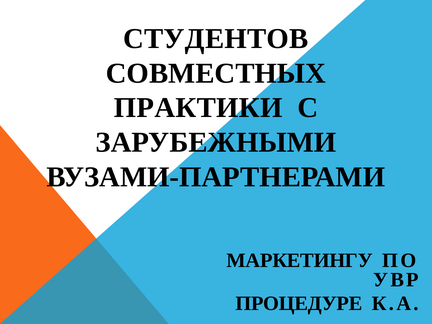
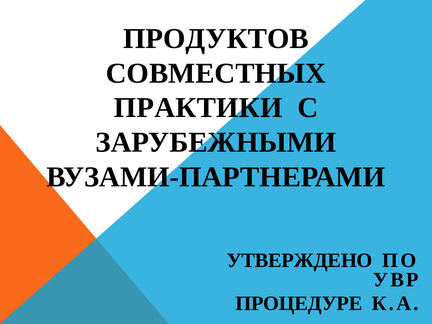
СТУДЕНТОВ: СТУДЕНТОВ -> ПРОДУКТОВ (216, 39)
МАРКЕТИНГУ: МАРКЕТИНГУ -> УТВЕРЖДЕНО (300, 260)
